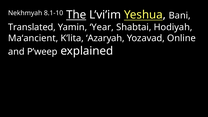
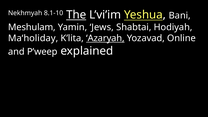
Translated: Translated -> Meshulam (32, 27)
Year: Year -> Jews (102, 27)
Ma‘ancient: Ma‘ancient -> Ma‘holiday (33, 38)
Azaryah underline: none -> present (105, 38)
